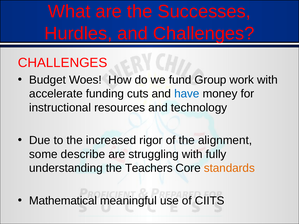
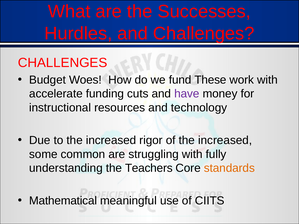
Group: Group -> These (210, 80)
have colour: blue -> purple (187, 94)
of the alignment: alignment -> increased (225, 140)
describe: describe -> common (83, 154)
